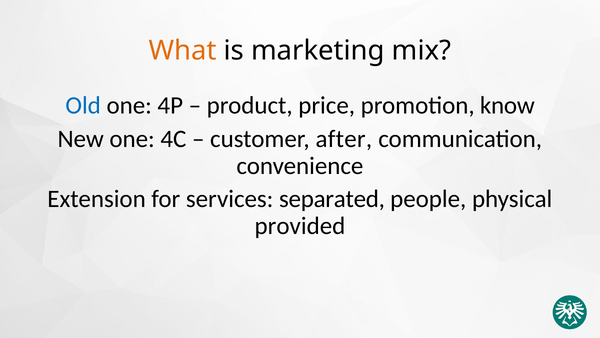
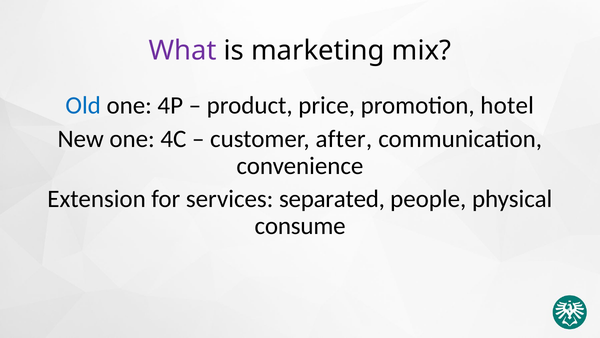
What colour: orange -> purple (183, 50)
know: know -> hotel (507, 105)
provided: provided -> consume (300, 226)
